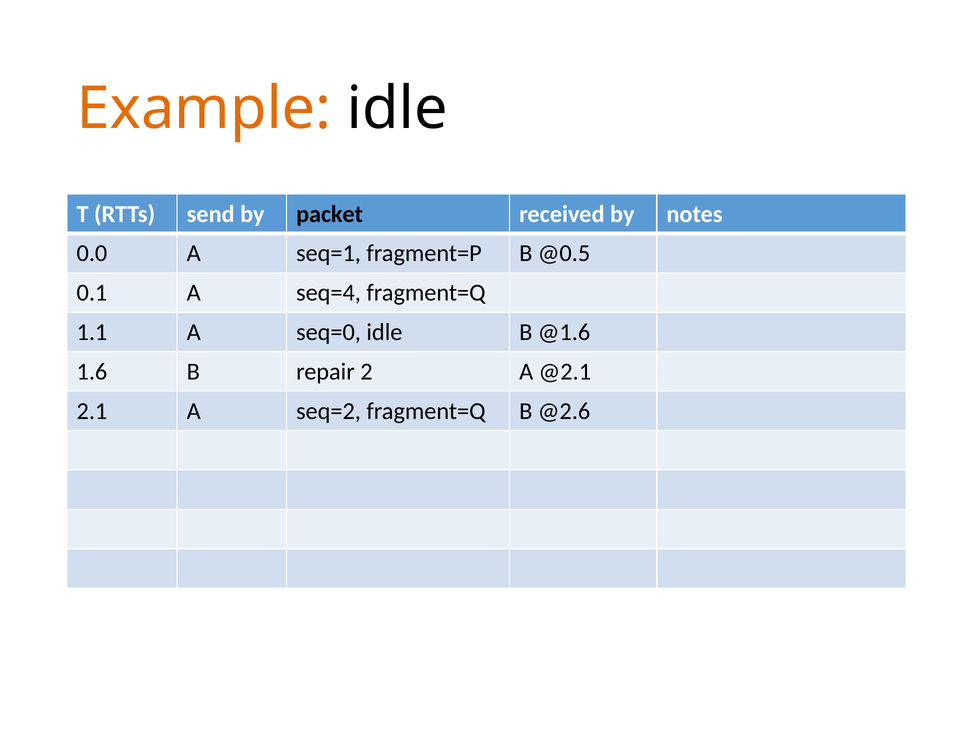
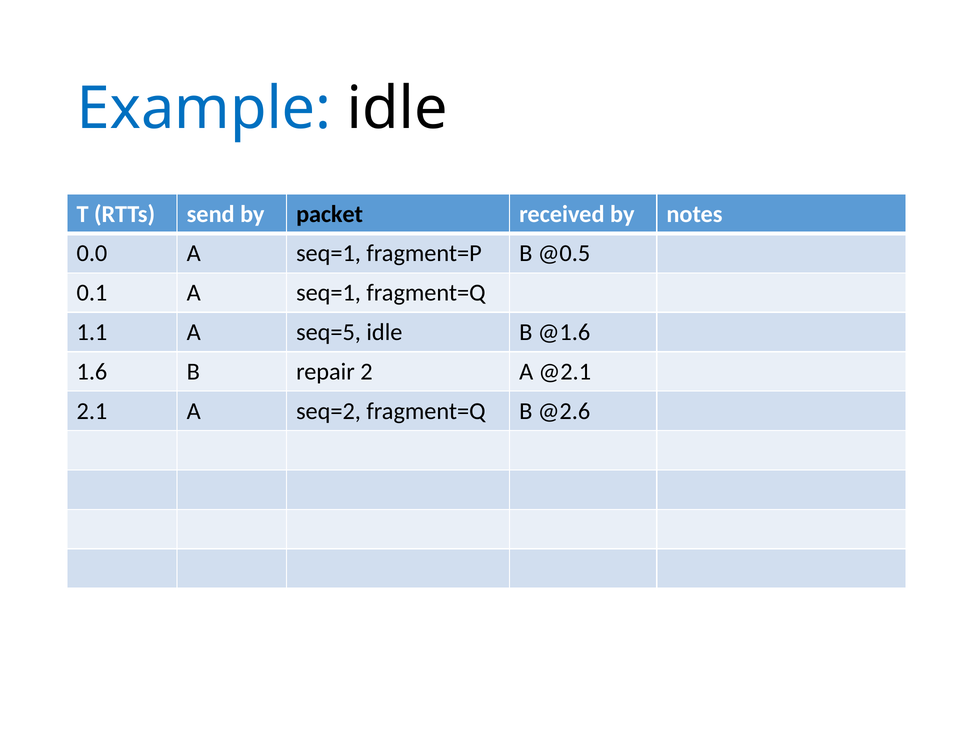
Example colour: orange -> blue (204, 109)
0.1 A seq=4: seq=4 -> seq=1 (329, 293)
seq=0: seq=0 -> seq=5 (329, 333)
